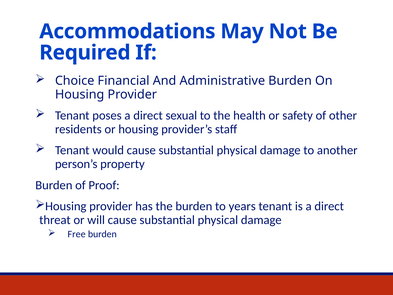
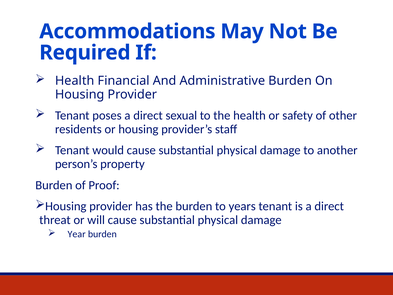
Choice: Choice -> Health (75, 81)
Free: Free -> Year (77, 234)
